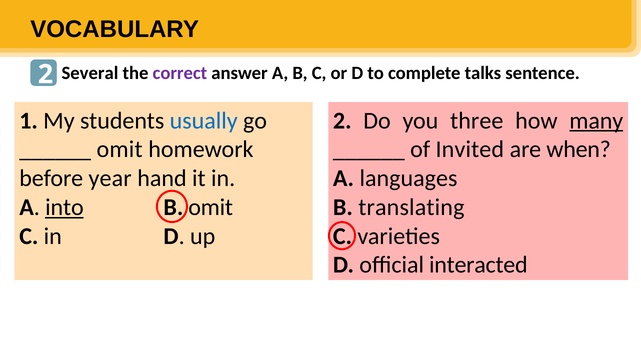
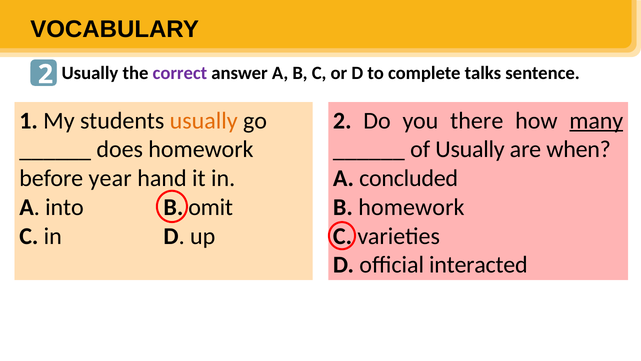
Several: Several -> Usually (90, 73)
usually colour: blue -> orange (204, 120)
three: three -> there (477, 120)
omit: omit -> does (120, 149)
of Invited: Invited -> Usually (470, 149)
languages: languages -> concluded (409, 178)
into underline: present -> none (64, 207)
B translating: translating -> homework (411, 207)
